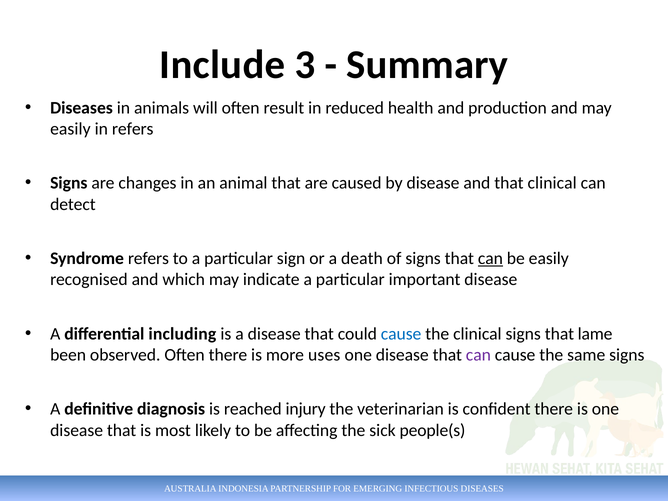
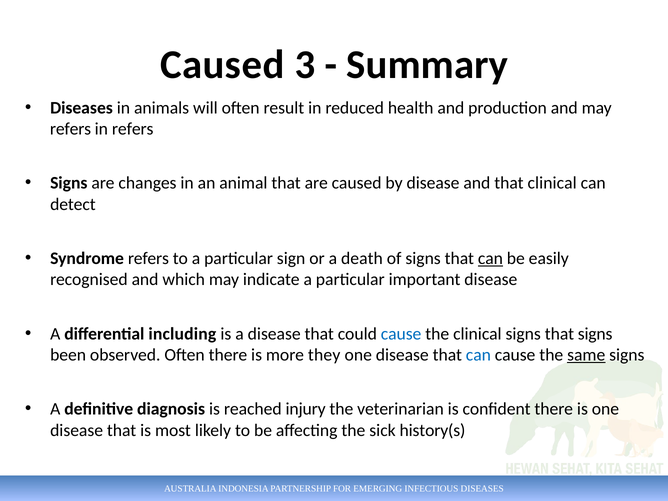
Include: Include -> Caused (222, 65)
easily: easily -> refers (71, 129)
that lame: lame -> signs (595, 334)
uses: uses -> they (324, 355)
can colour: purple -> blue (478, 355)
same underline: none -> present (586, 355)
people(s: people(s -> history(s (433, 430)
